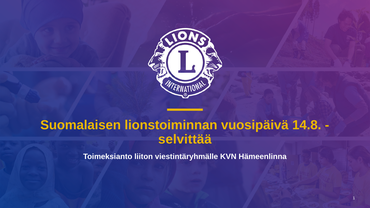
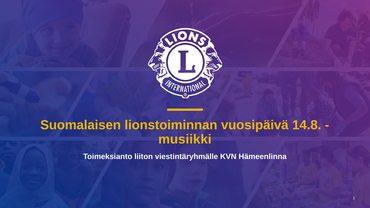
selvittää: selvittää -> musiikki (185, 139)
